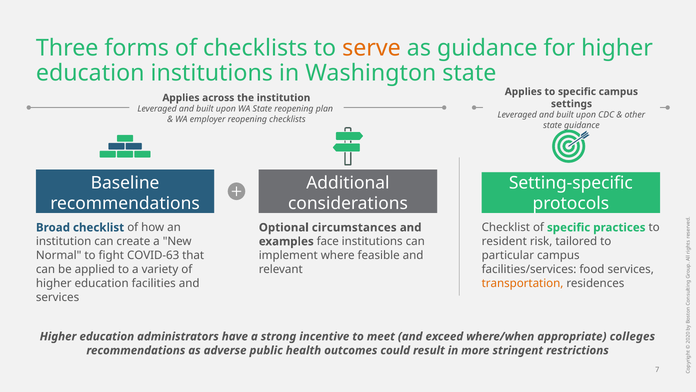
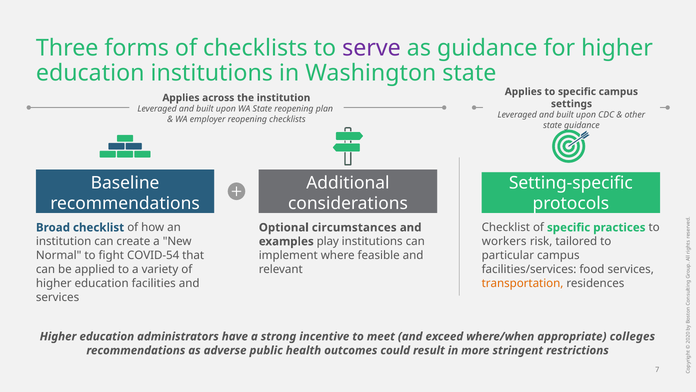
serve colour: orange -> purple (372, 48)
resident: resident -> workers (504, 241)
face: face -> play (328, 241)
COVID-63: COVID-63 -> COVID-54 (153, 255)
